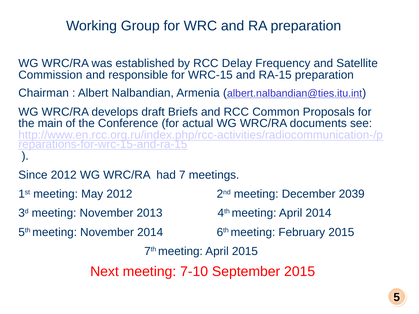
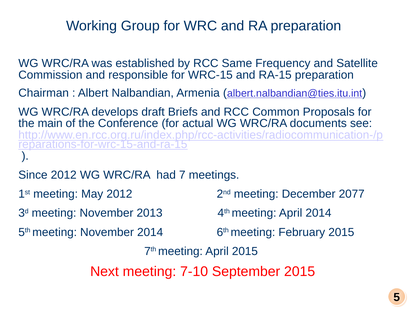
Delay: Delay -> Same (237, 63)
2039: 2039 -> 2077 (352, 194)
